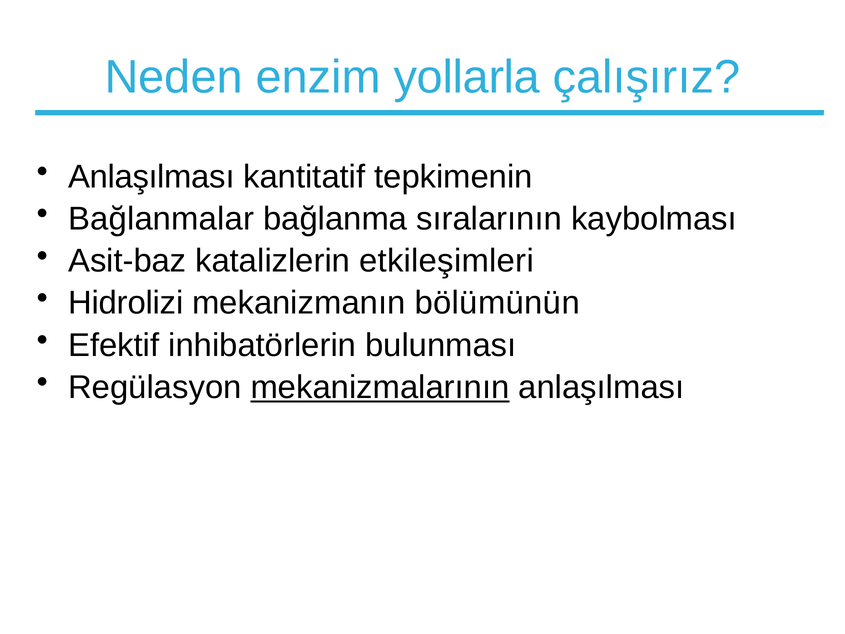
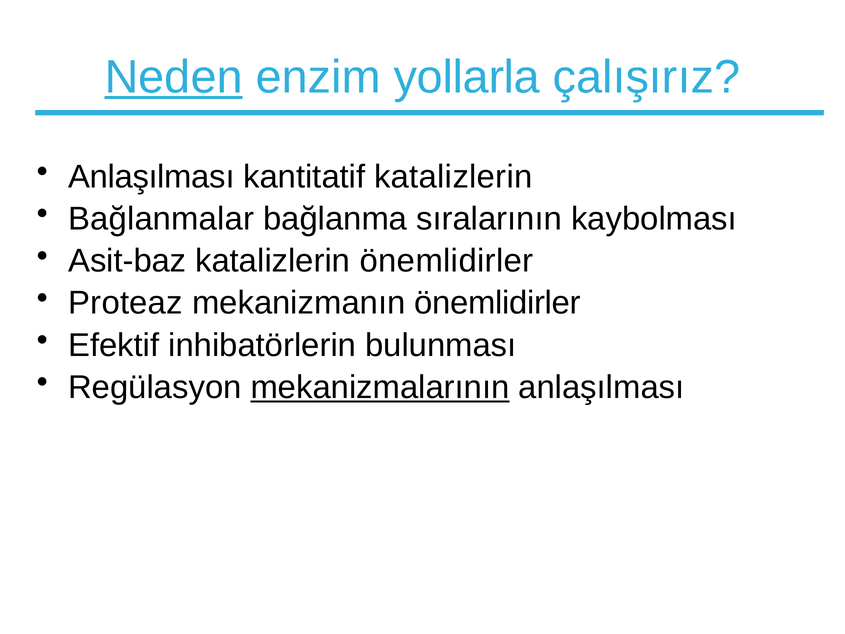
Neden underline: none -> present (174, 77)
kantitatif tepkimenin: tepkimenin -> katalizlerin (453, 177)
katalizlerin etkileşimleri: etkileşimleri -> önemlidirler (447, 261)
Hidrolizi: Hidrolizi -> Proteaz (126, 303)
mekanizmanın bölümünün: bölümünün -> önemlidirler (498, 303)
